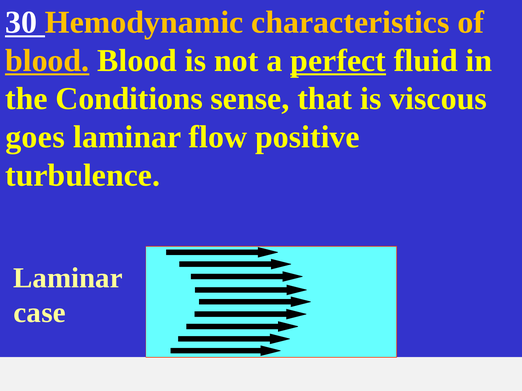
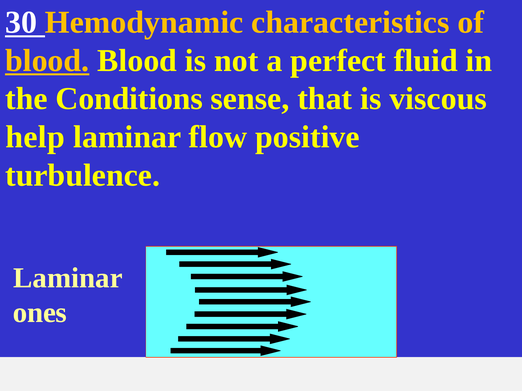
perfect underline: present -> none (338, 61)
goes: goes -> help (35, 137)
case: case -> ones (40, 313)
